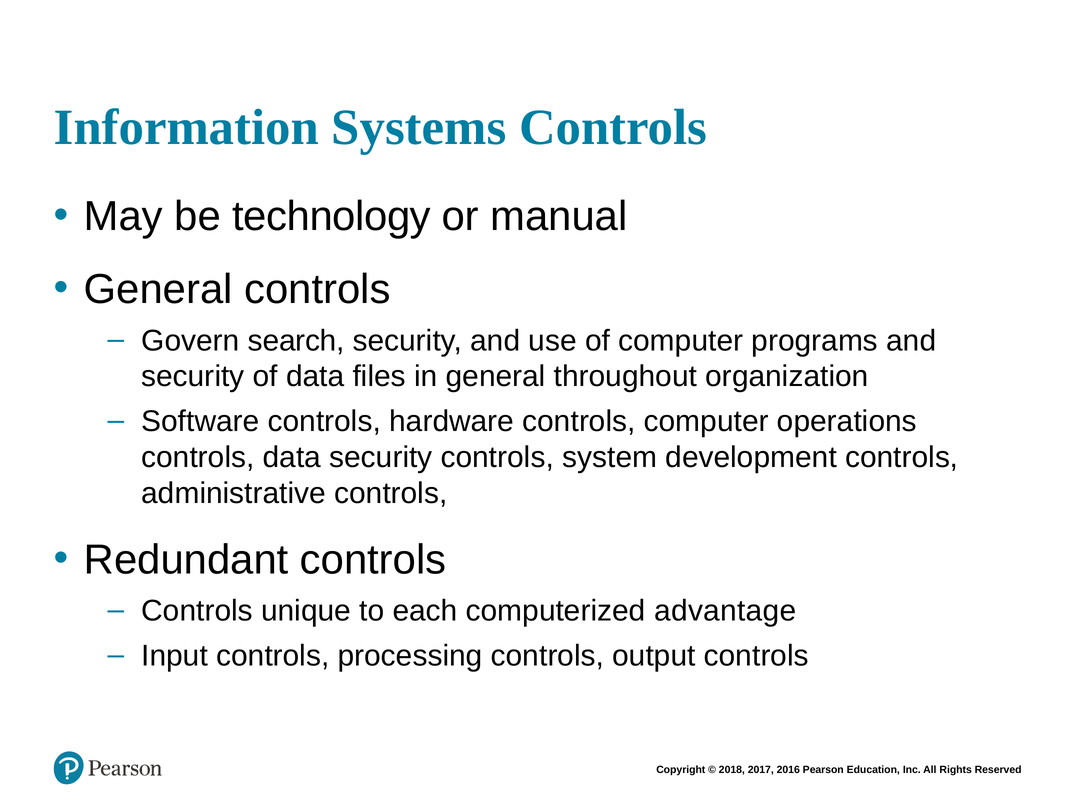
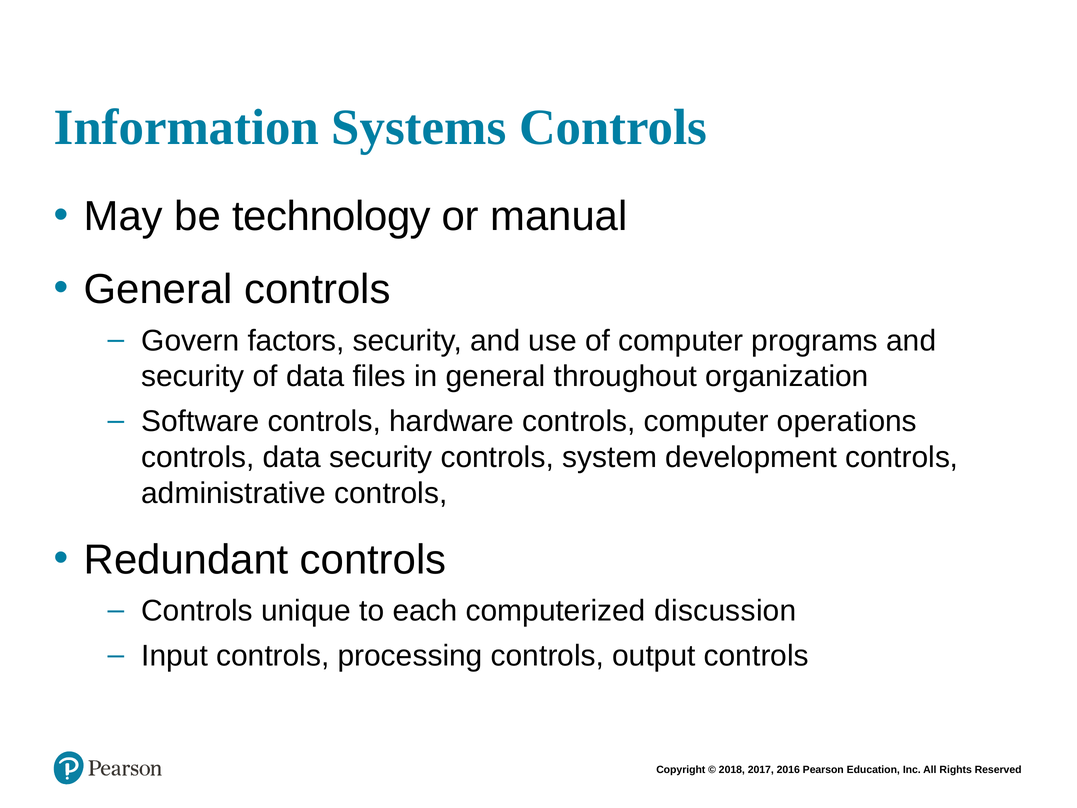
search: search -> factors (296, 341)
advantage: advantage -> discussion (725, 611)
